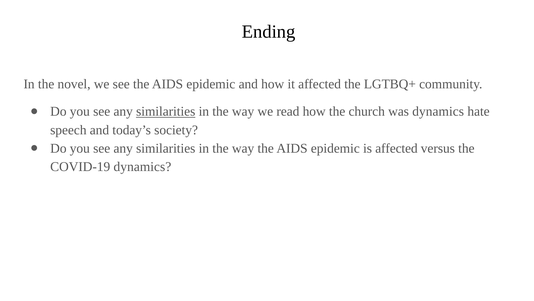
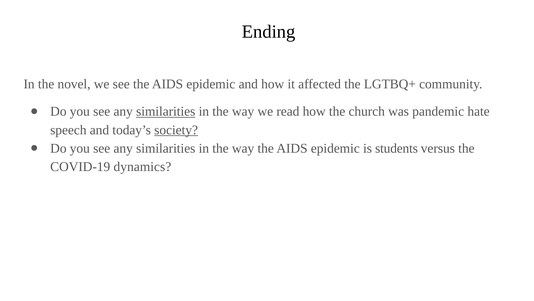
was dynamics: dynamics -> pandemic (438, 111)
society underline: none -> present (176, 130)
is affected: affected -> students (396, 148)
